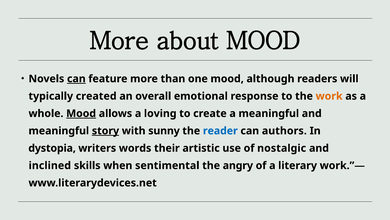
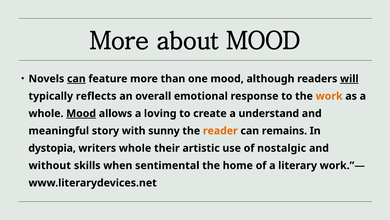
will underline: none -> present (349, 79)
created: created -> reflects (96, 96)
a meaningful: meaningful -> understand (269, 113)
story underline: present -> none (105, 130)
reader colour: blue -> orange (220, 130)
authors: authors -> remains (284, 130)
writers words: words -> whole (135, 148)
inclined: inclined -> without (50, 165)
angry: angry -> home (238, 165)
